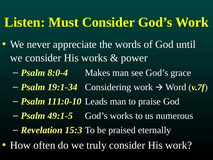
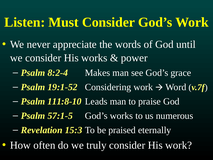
8:0-4: 8:0-4 -> 8:2-4 (58, 73)
19:1-34: 19:1-34 -> 19:1-52 (63, 87)
111:0-10: 111:0-10 -> 111:8-10 (64, 101)
49:1-5: 49:1-5 -> 57:1-5 (60, 116)
